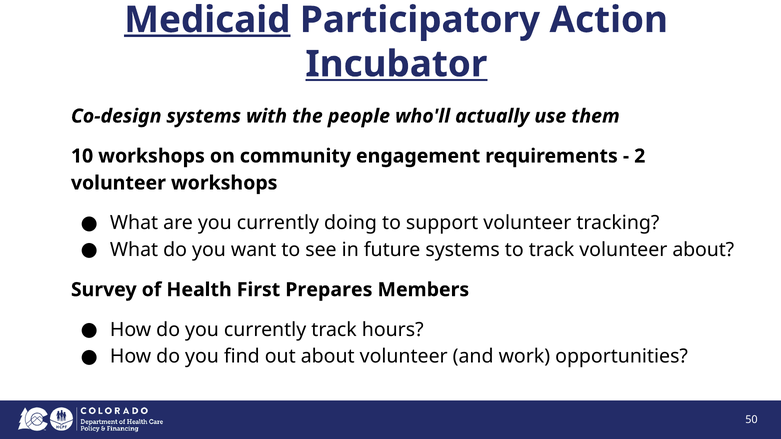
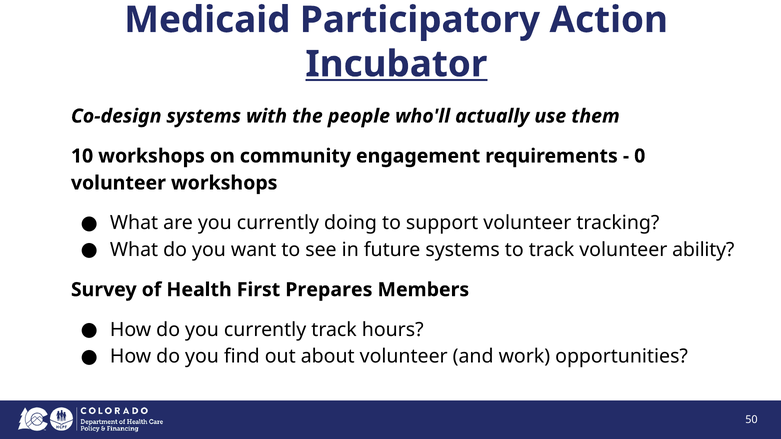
Medicaid underline: present -> none (207, 20)
2: 2 -> 0 (640, 156)
volunteer about: about -> ability (703, 250)
